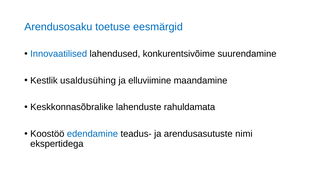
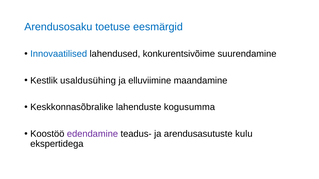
rahuldamata: rahuldamata -> kogusumma (189, 107)
edendamine colour: blue -> purple (92, 134)
nimi: nimi -> kulu (244, 134)
